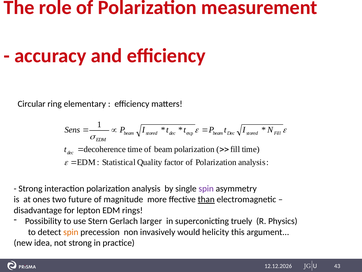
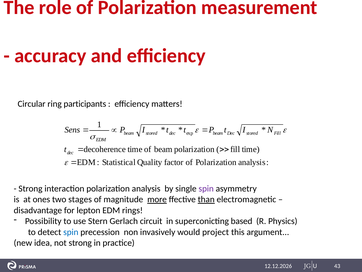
elementary: elementary -> participants (85, 104)
future: future -> stages (80, 199)
more underline: none -> present (157, 199)
larger: larger -> circuit (151, 221)
truely: truely -> based (242, 221)
spin colour: orange -> blue (71, 232)
helicity: helicity -> project (216, 232)
